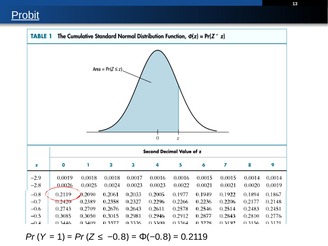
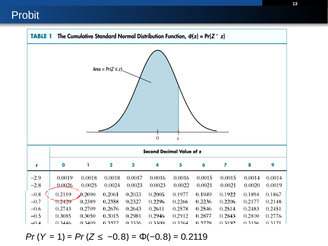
Probit underline: present -> none (25, 15)
